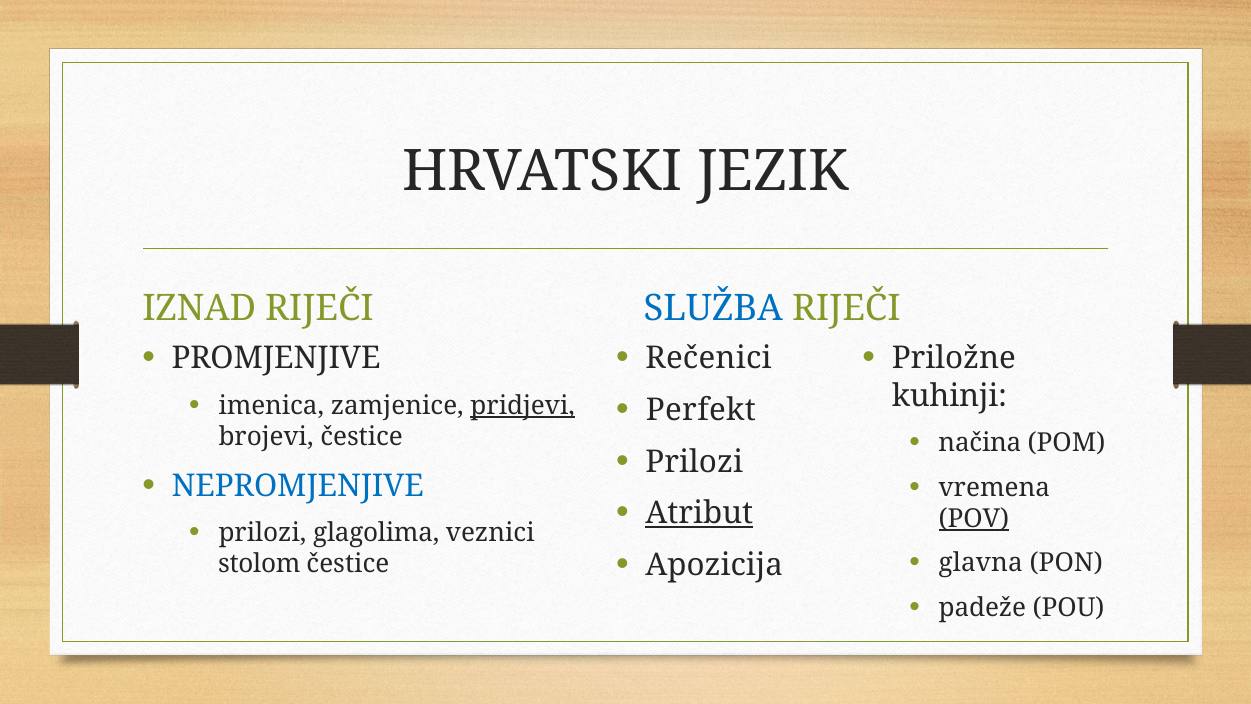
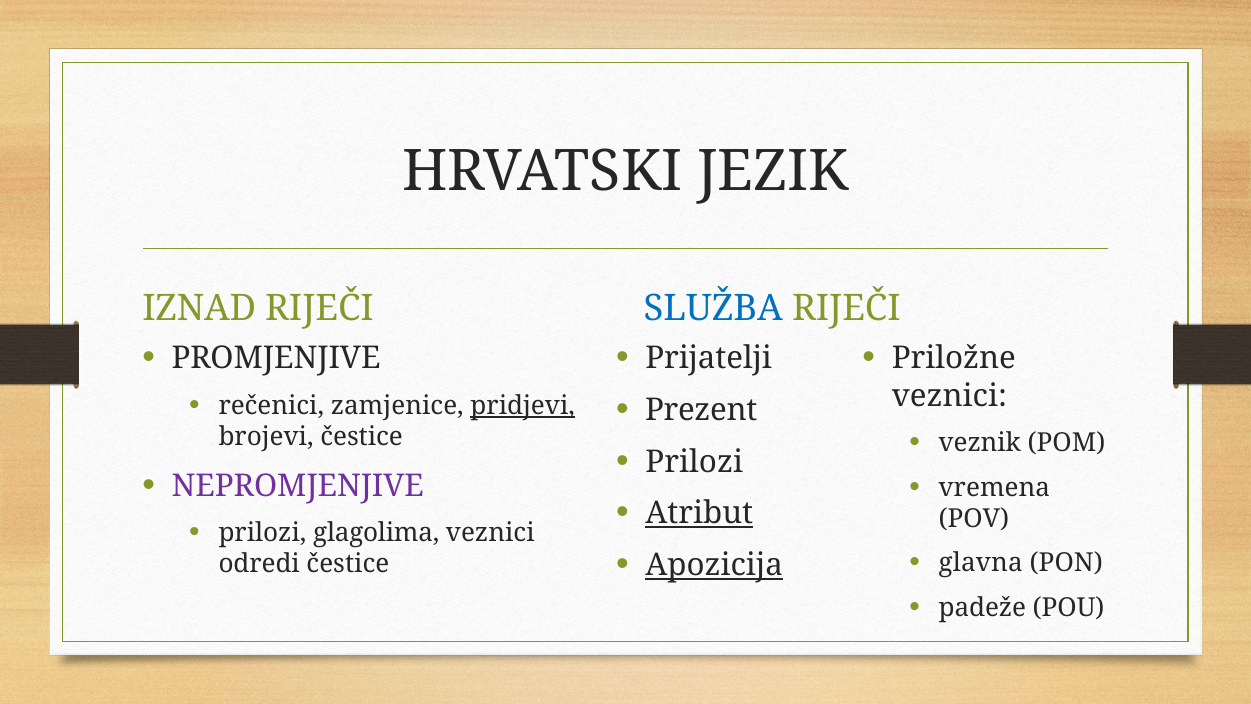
Rečenici: Rečenici -> Prijatelji (709, 358)
kuhinji: kuhinji -> veznici (949, 396)
imenica: imenica -> rečenici (271, 406)
Perfekt: Perfekt -> Prezent (701, 410)
načina: načina -> veznik (980, 443)
NEPROMJENJIVE colour: blue -> purple (298, 486)
POV underline: present -> none (974, 519)
Apozicija underline: none -> present (714, 565)
stolom: stolom -> odredi (259, 564)
